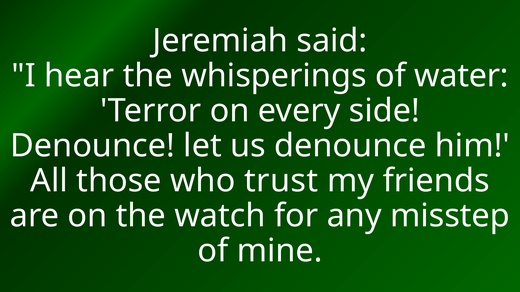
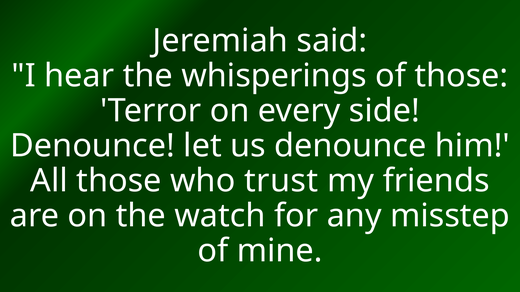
of water: water -> those (461, 76)
